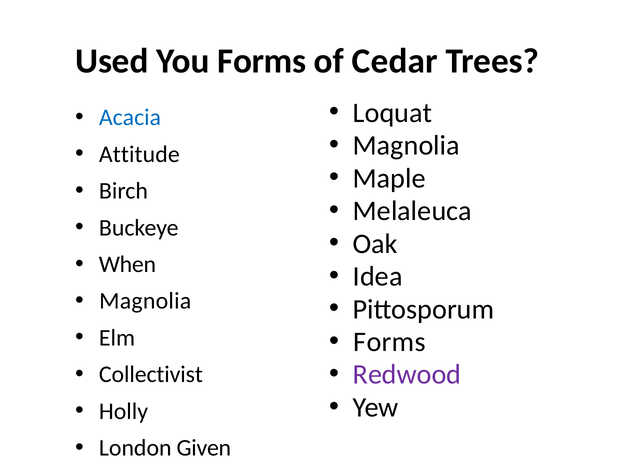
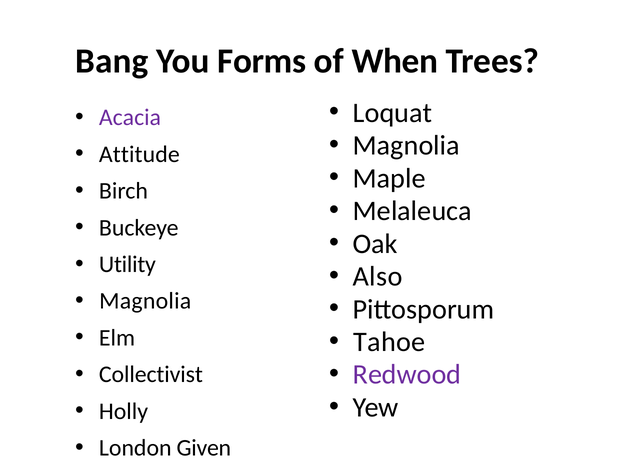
Used: Used -> Bang (112, 61)
Cedar: Cedar -> When (395, 61)
Acacia colour: blue -> purple (130, 118)
When: When -> Utility (127, 264)
Idea: Idea -> Also (378, 277)
Forms: Forms -> Tahoe (389, 342)
